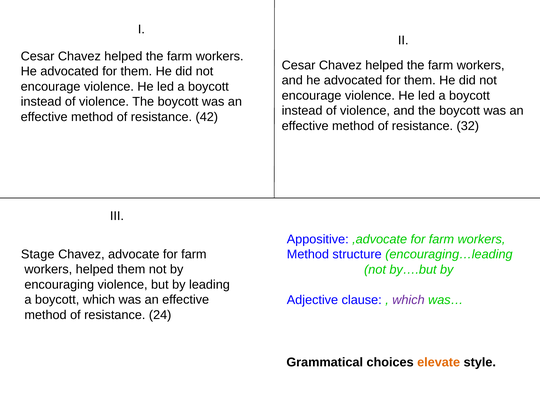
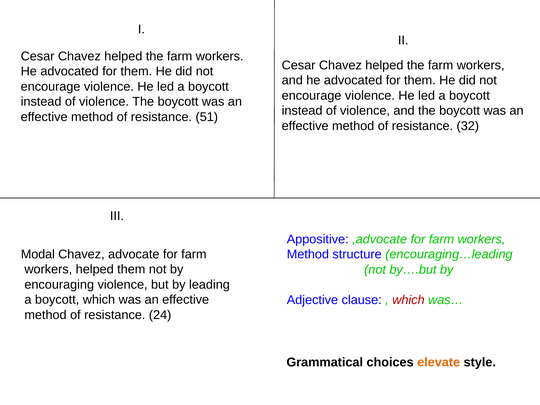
42: 42 -> 51 (207, 117)
Stage: Stage -> Modal (38, 254)
which colour: purple -> red (408, 300)
